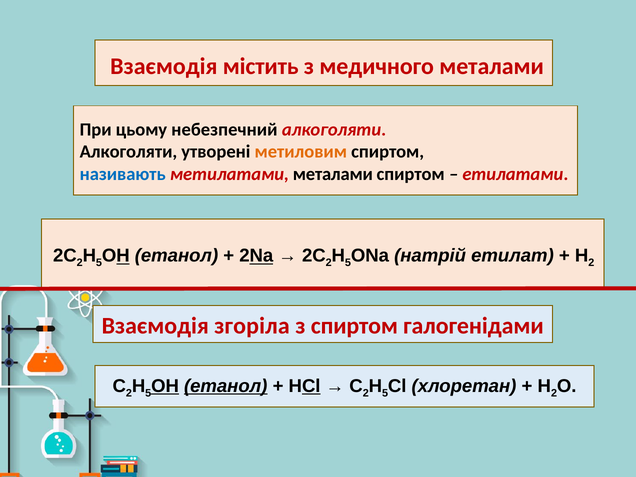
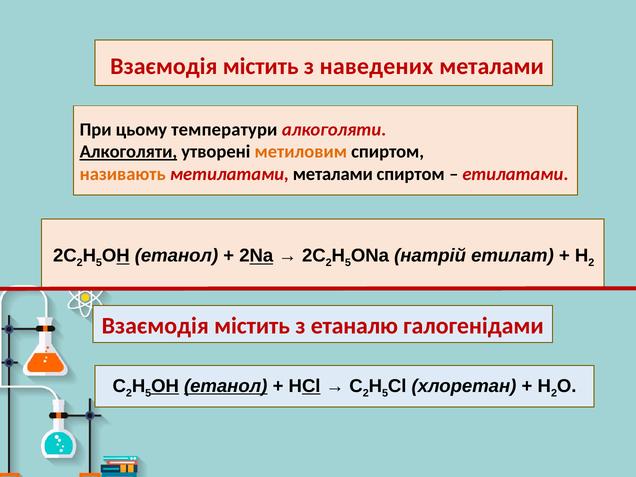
медичного: медичного -> наведених (377, 66)
небезпечний: небезпечний -> температури (224, 129)
Алкоголяти underline: none -> present (128, 152)
називають colour: blue -> orange (123, 174)
згоріла: згоріла -> містить (252, 326)
з спиртом: спиртом -> етаналю (354, 326)
